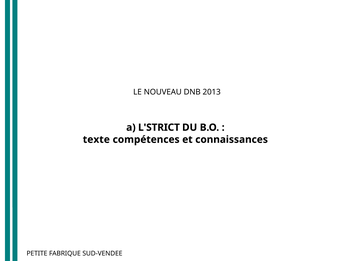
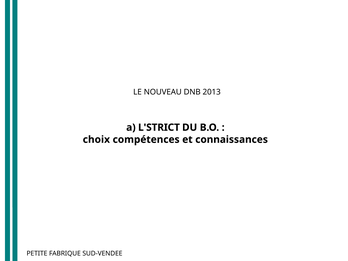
texte: texte -> choix (96, 140)
